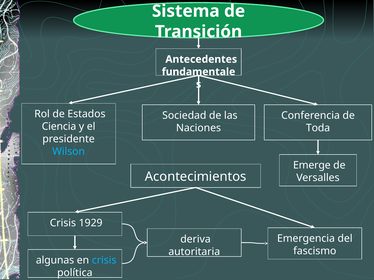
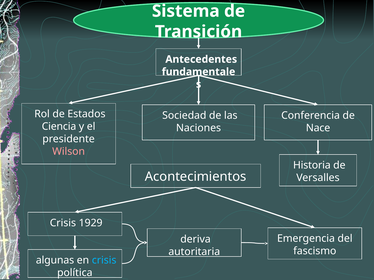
Toda: Toda -> Nace (318, 128)
Wilson colour: light blue -> pink (69, 152)
Emerge: Emerge -> Historia (312, 166)
